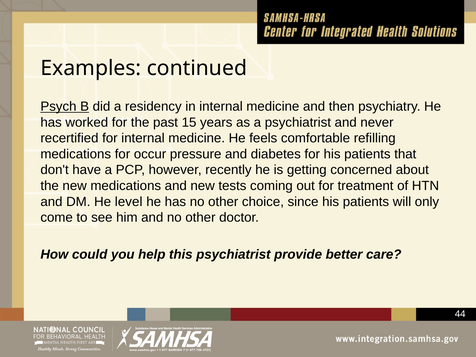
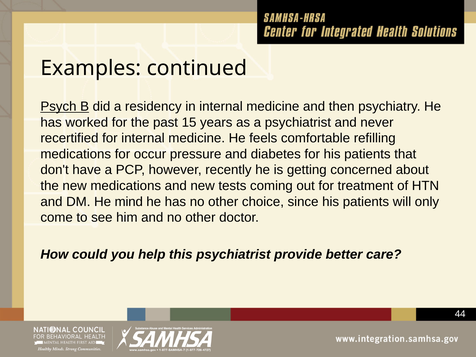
level: level -> mind (129, 202)
